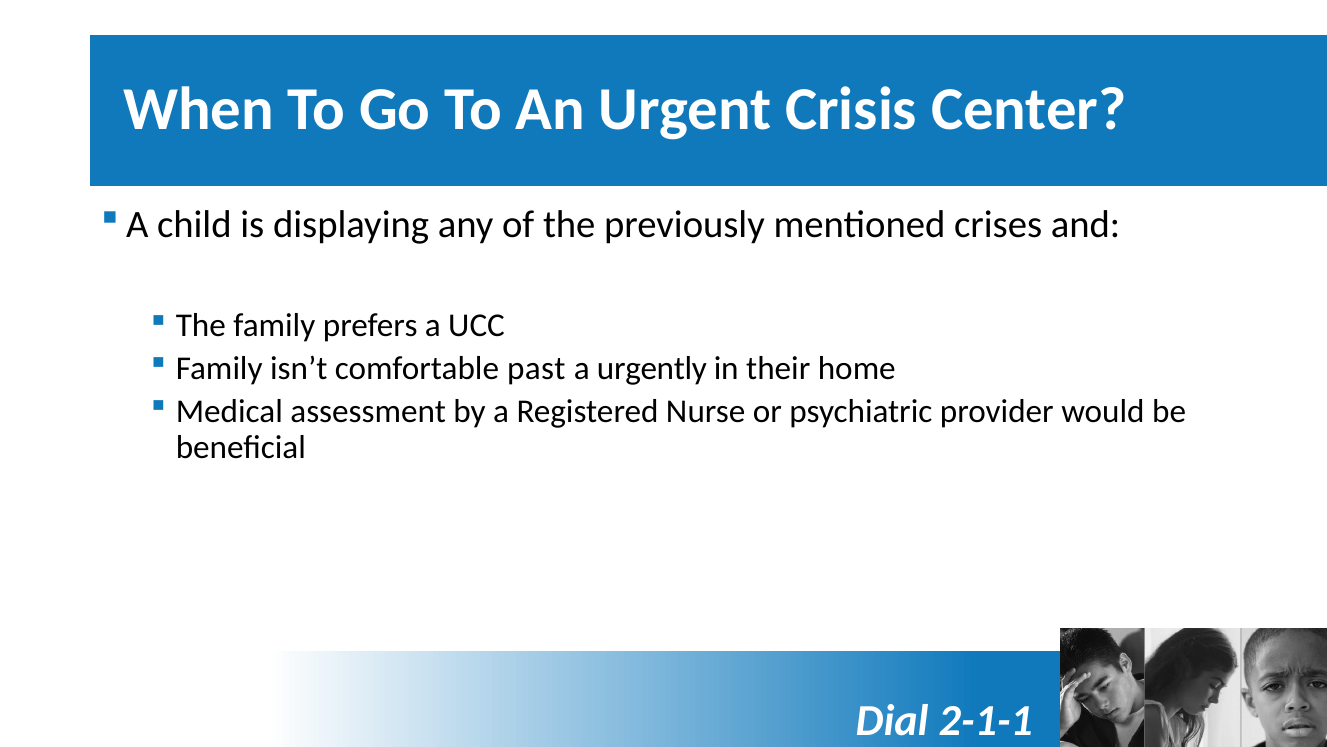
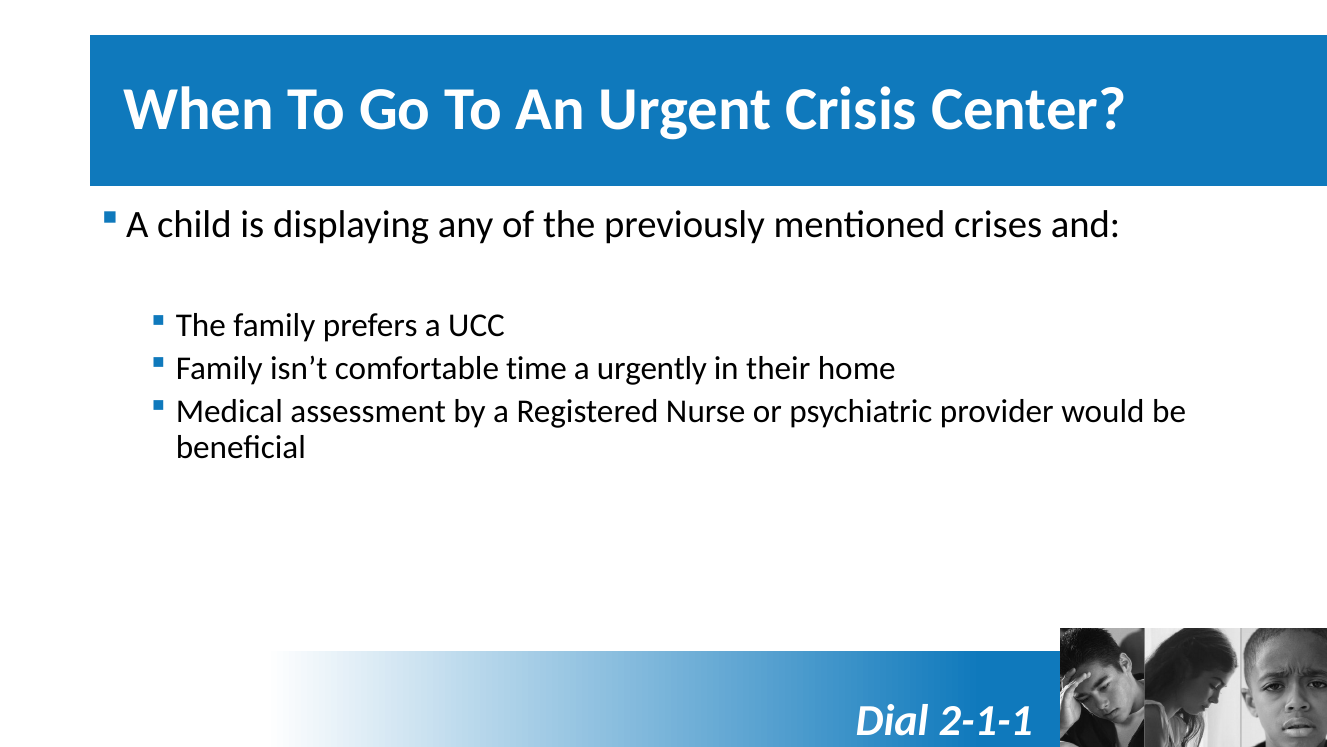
past: past -> time (537, 368)
